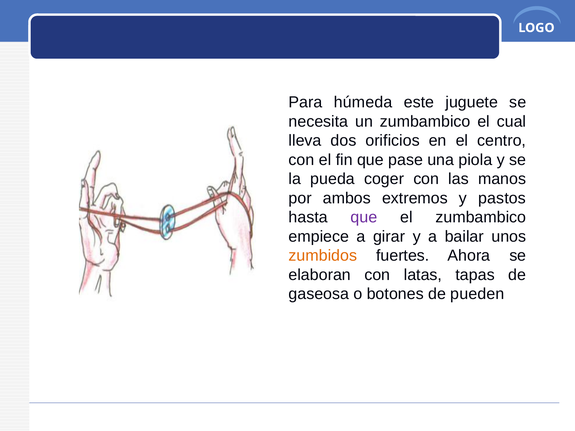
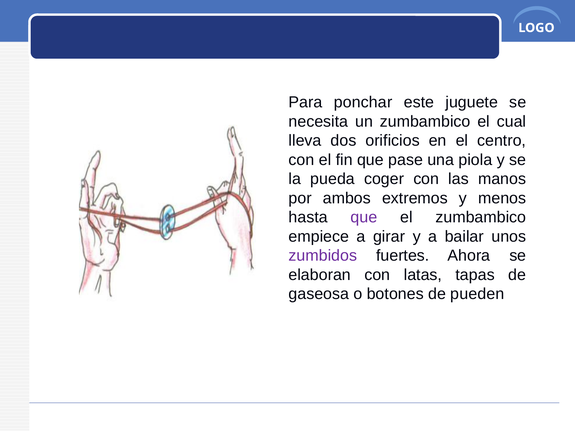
húmeda: húmeda -> ponchar (363, 102)
pastos: pastos -> menos (502, 198)
zumbidos colour: orange -> purple (323, 256)
